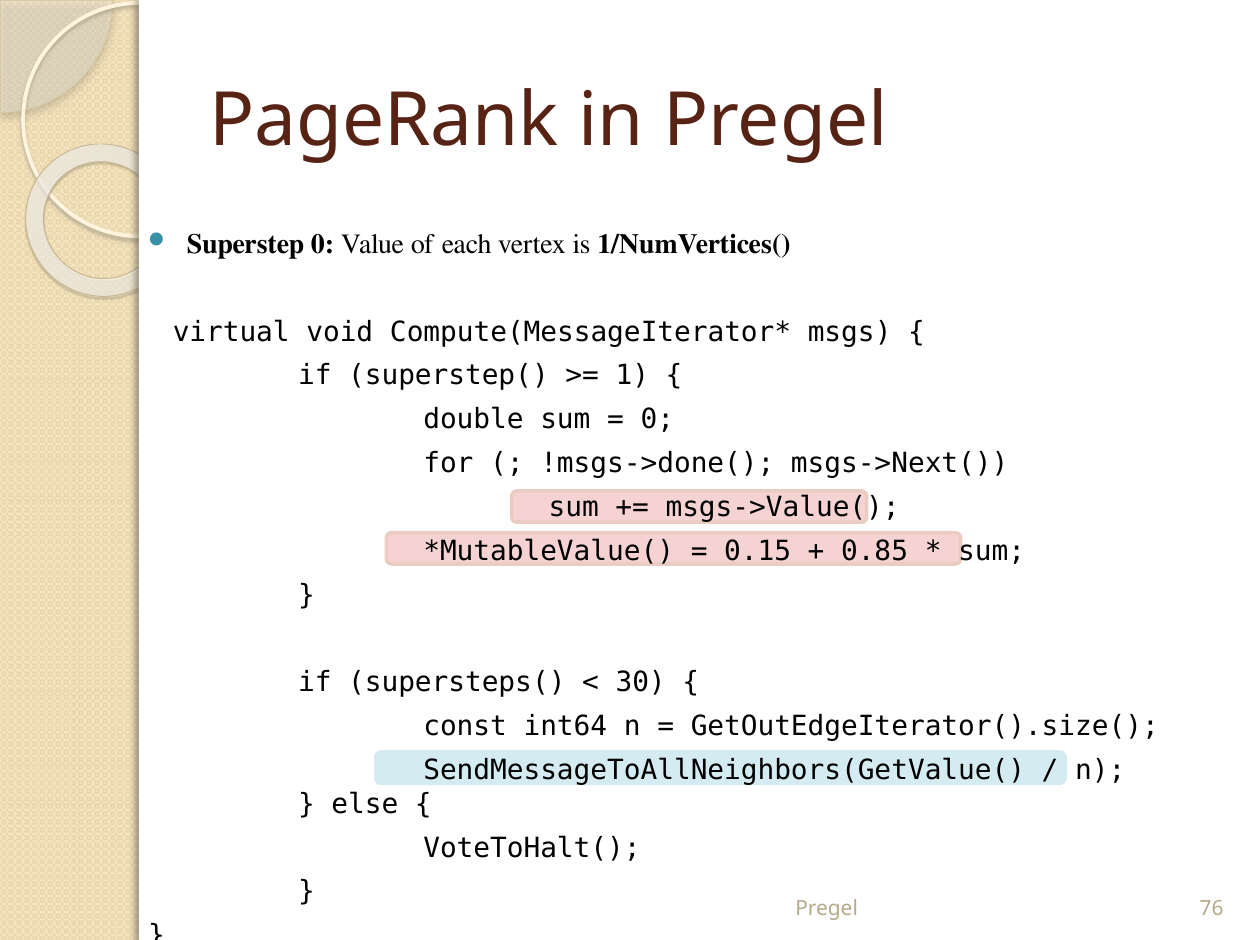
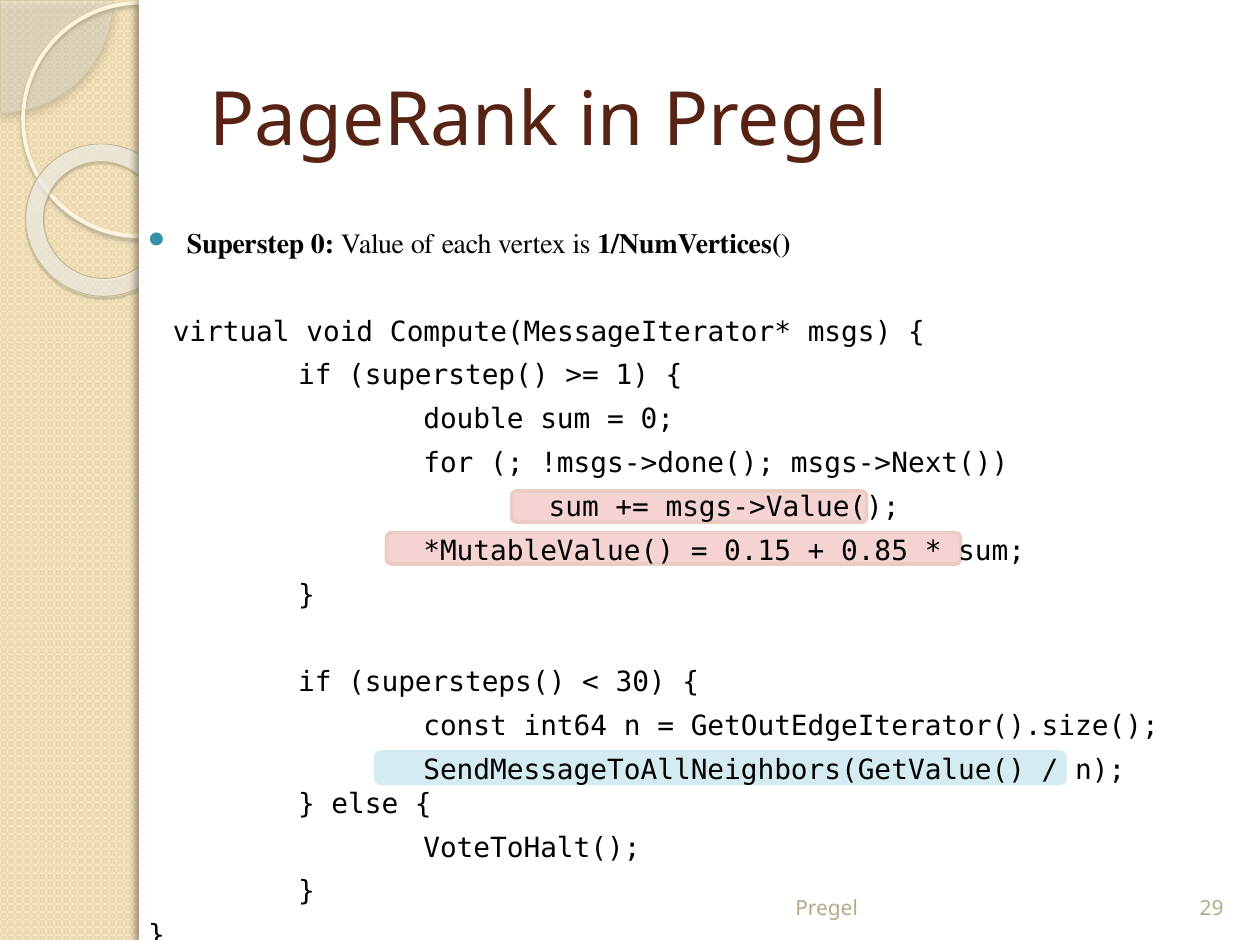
76: 76 -> 29 (1212, 909)
